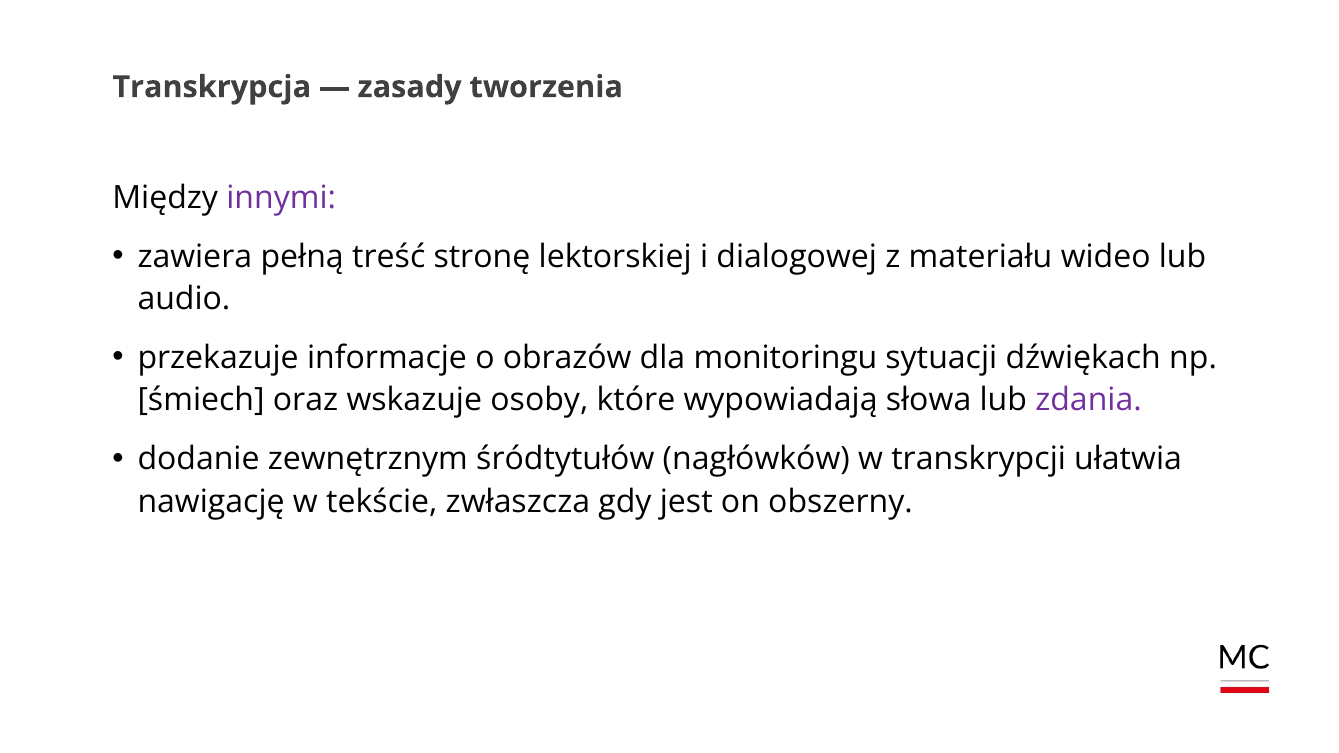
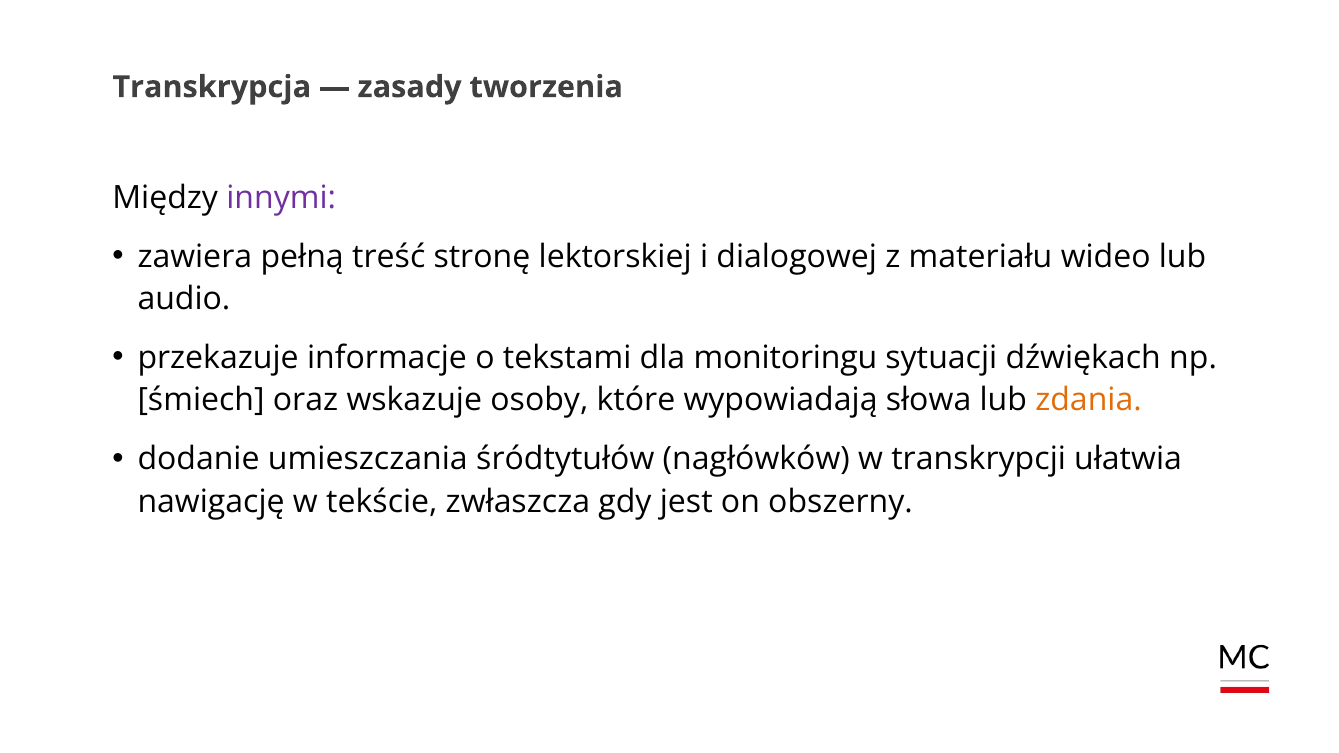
obrazów: obrazów -> tekstami (567, 358)
zdania colour: purple -> orange (1089, 400)
zewnętrznym: zewnętrznym -> umieszczania (368, 459)
